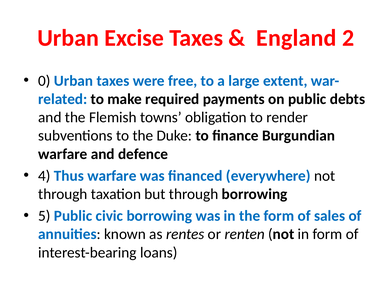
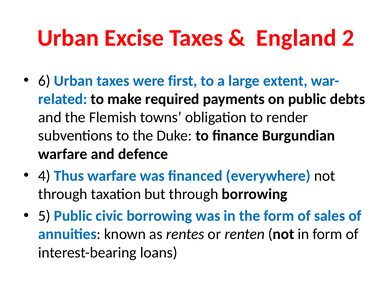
0: 0 -> 6 (44, 81)
free: free -> first (183, 81)
